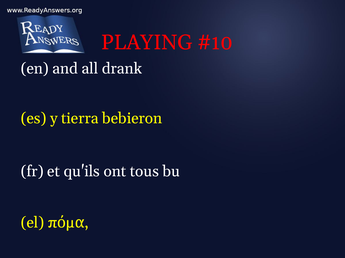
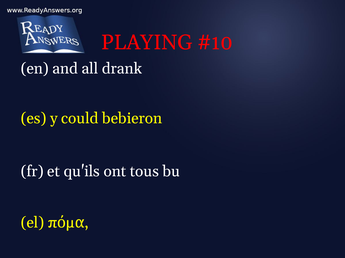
tierra: tierra -> could (80, 119)
